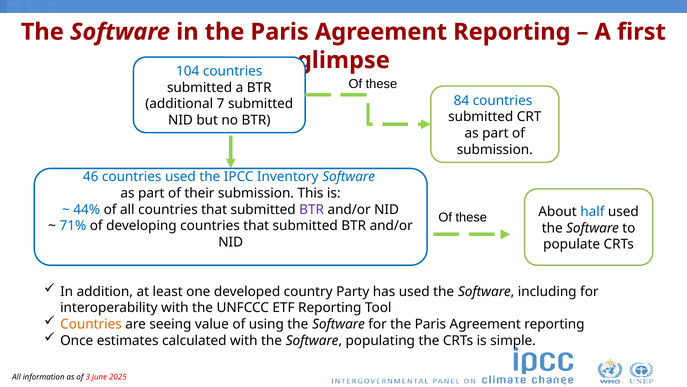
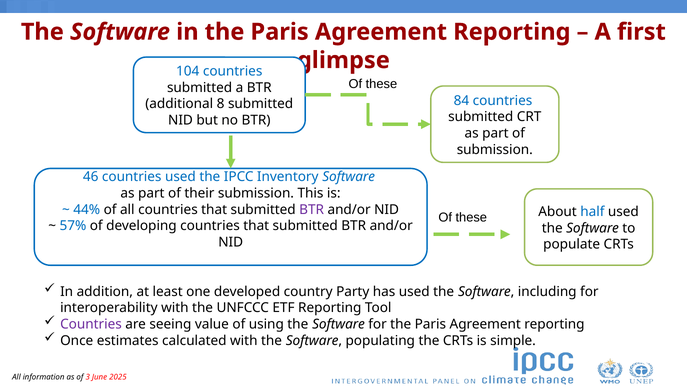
7: 7 -> 8 (221, 104)
71%: 71% -> 57% (73, 226)
Countries colour: orange -> purple (91, 324)
